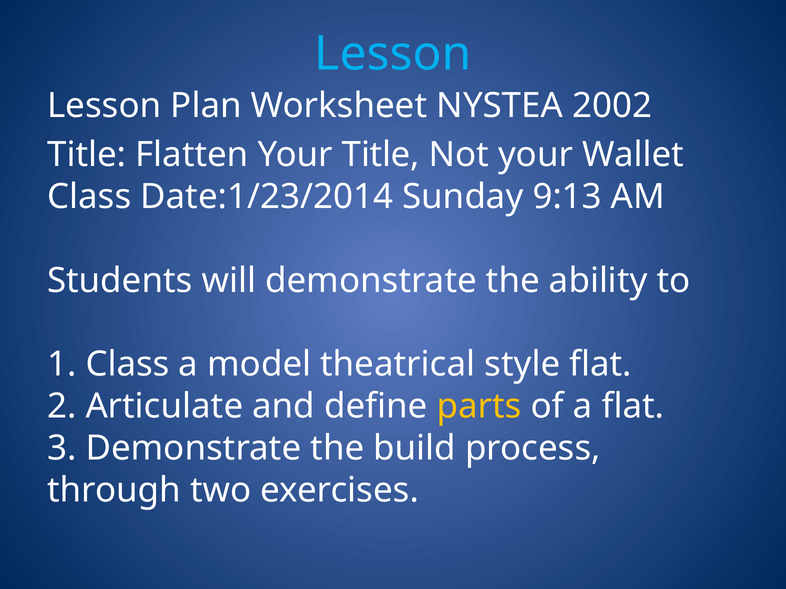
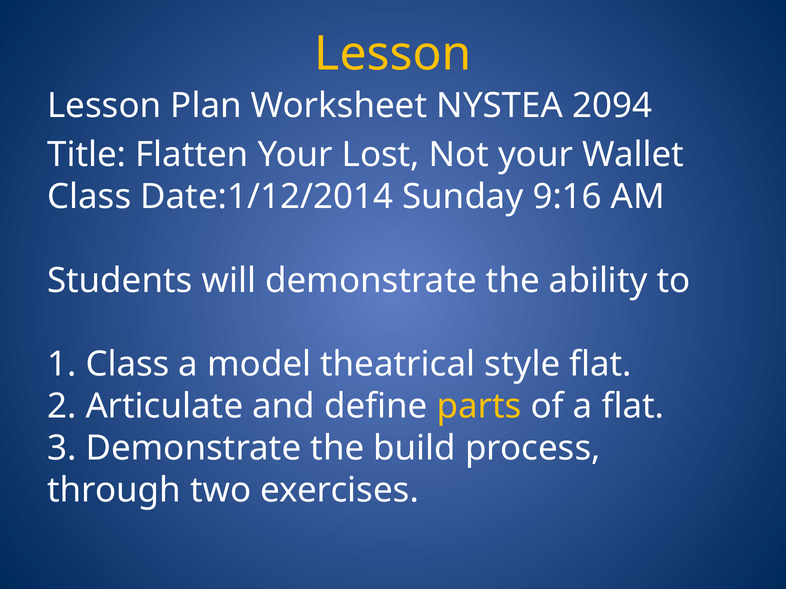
Lesson colour: light blue -> yellow (393, 54)
2002: 2002 -> 2094 (612, 106)
Your Title: Title -> Lost (381, 155)
Date:1/23/2014: Date:1/23/2014 -> Date:1/12/2014 (267, 197)
9:13: 9:13 -> 9:16 (567, 197)
